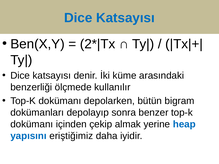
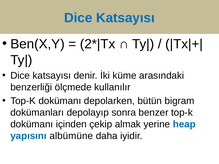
eriştiğimiz: eriştiğimiz -> albümüne (71, 136)
